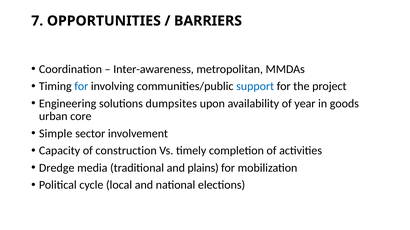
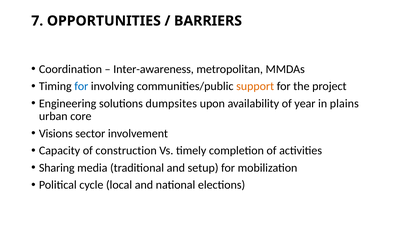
support colour: blue -> orange (255, 87)
goods: goods -> plains (344, 104)
Simple: Simple -> Visions (56, 134)
Dredge: Dredge -> Sharing (57, 168)
plains: plains -> setup (203, 168)
